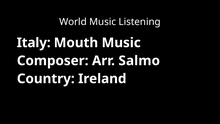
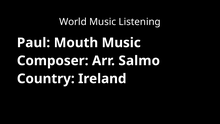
Italy: Italy -> Paul (34, 43)
